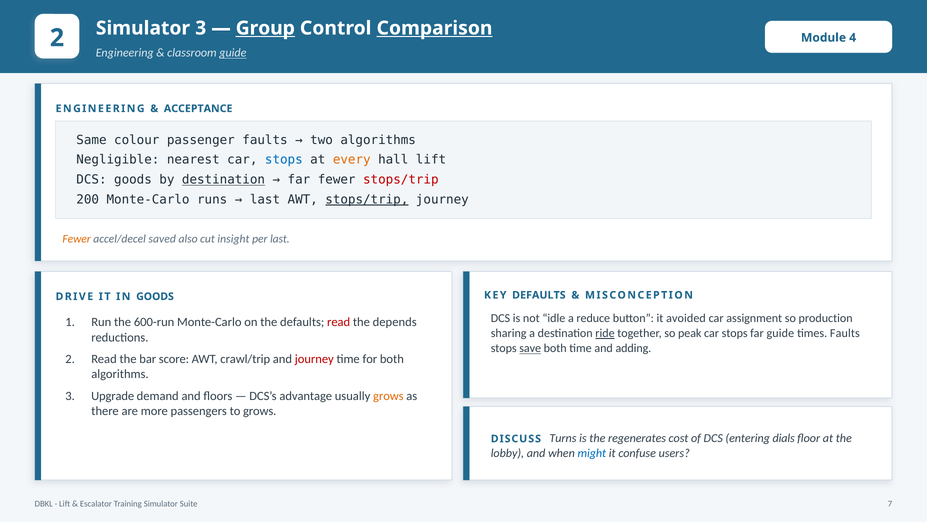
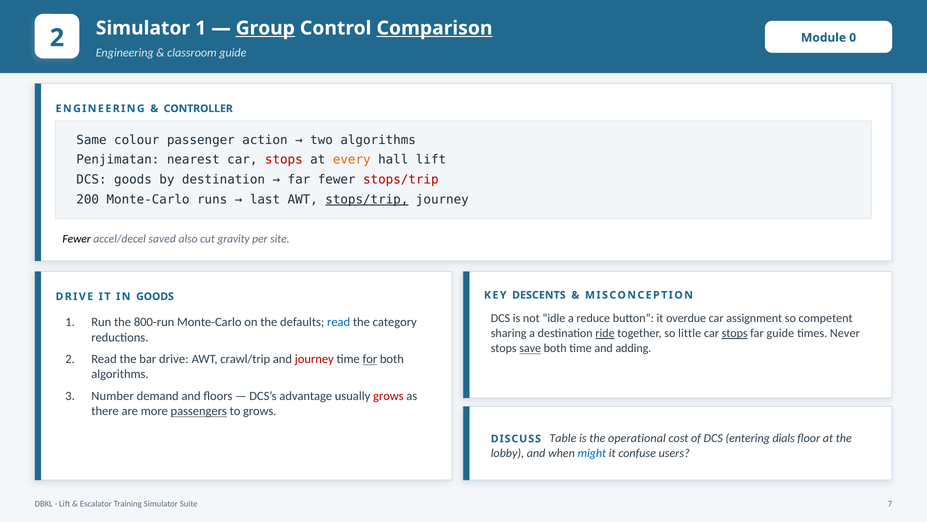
Simulator 3: 3 -> 1 (201, 28)
4: 4 -> 0 (853, 38)
guide underline: present -> none (233, 53)
ACCEPTANCE: ACCEPTANCE -> CONTROLLER (198, 109)
passenger faults: faults -> action (265, 140)
Negligible: Negligible -> Penjimatan (118, 160)
stops colour: blue -> red (284, 160)
destination underline: present -> none (223, 180)
Fewer colour: orange -> black (77, 239)
insight: insight -> gravity (234, 239)
per last: last -> site (280, 239)
KEY DEFAULTS: DEFAULTS -> DESCENTS (539, 295)
avoided: avoided -> overdue (686, 318)
production: production -> competent (826, 318)
600-run: 600-run -> 800-run (154, 322)
read colour: red -> blue (339, 322)
depends: depends -> category (395, 322)
peak: peak -> little (690, 333)
stops underline: none -> present (735, 333)
times Faults: Faults -> Never (845, 333)
bar score: score -> drive (174, 359)
for underline: none -> present (370, 359)
Upgrade: Upgrade -> Number (113, 396)
grows colour: orange -> red (388, 396)
passengers underline: none -> present (199, 411)
Turns: Turns -> Table (563, 438)
regenerates: regenerates -> operational (637, 438)
